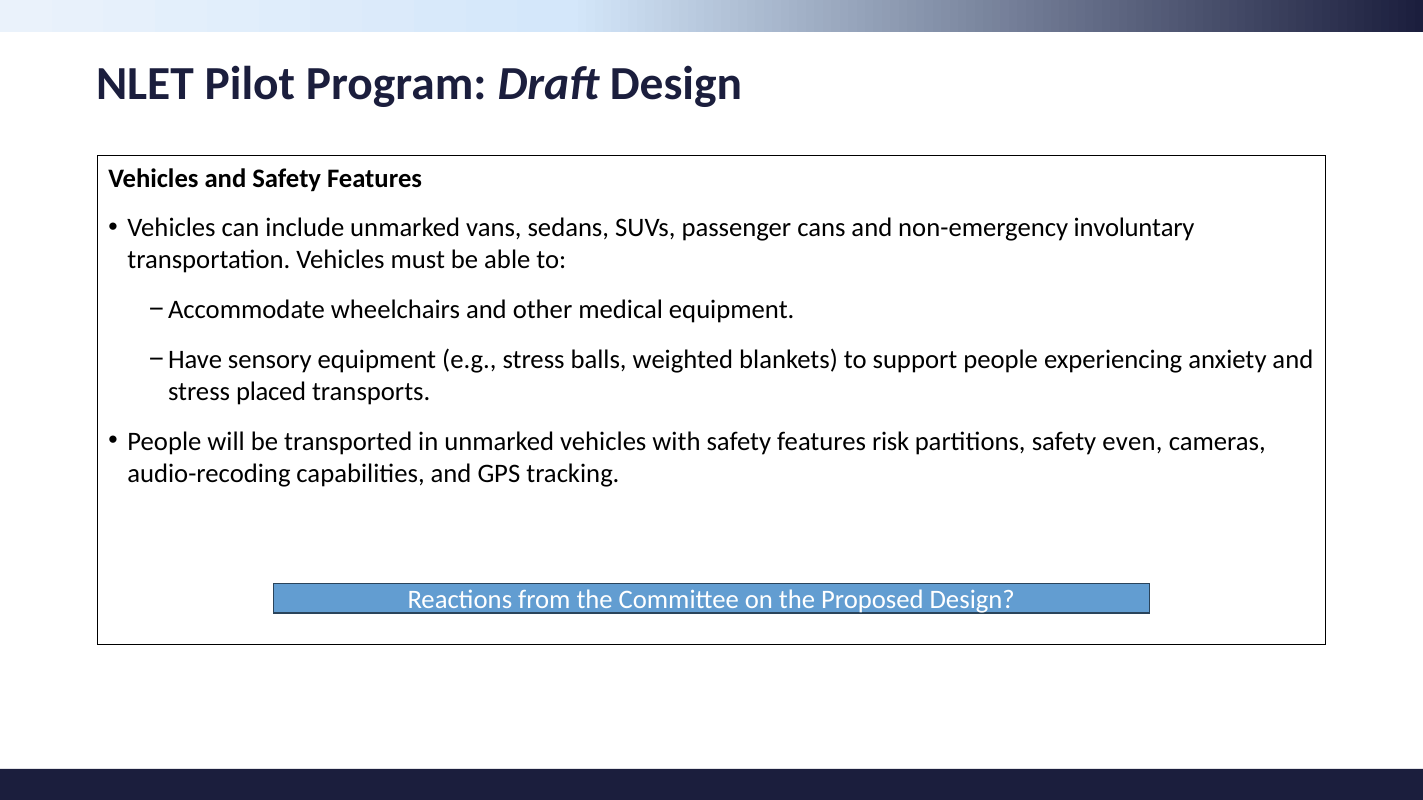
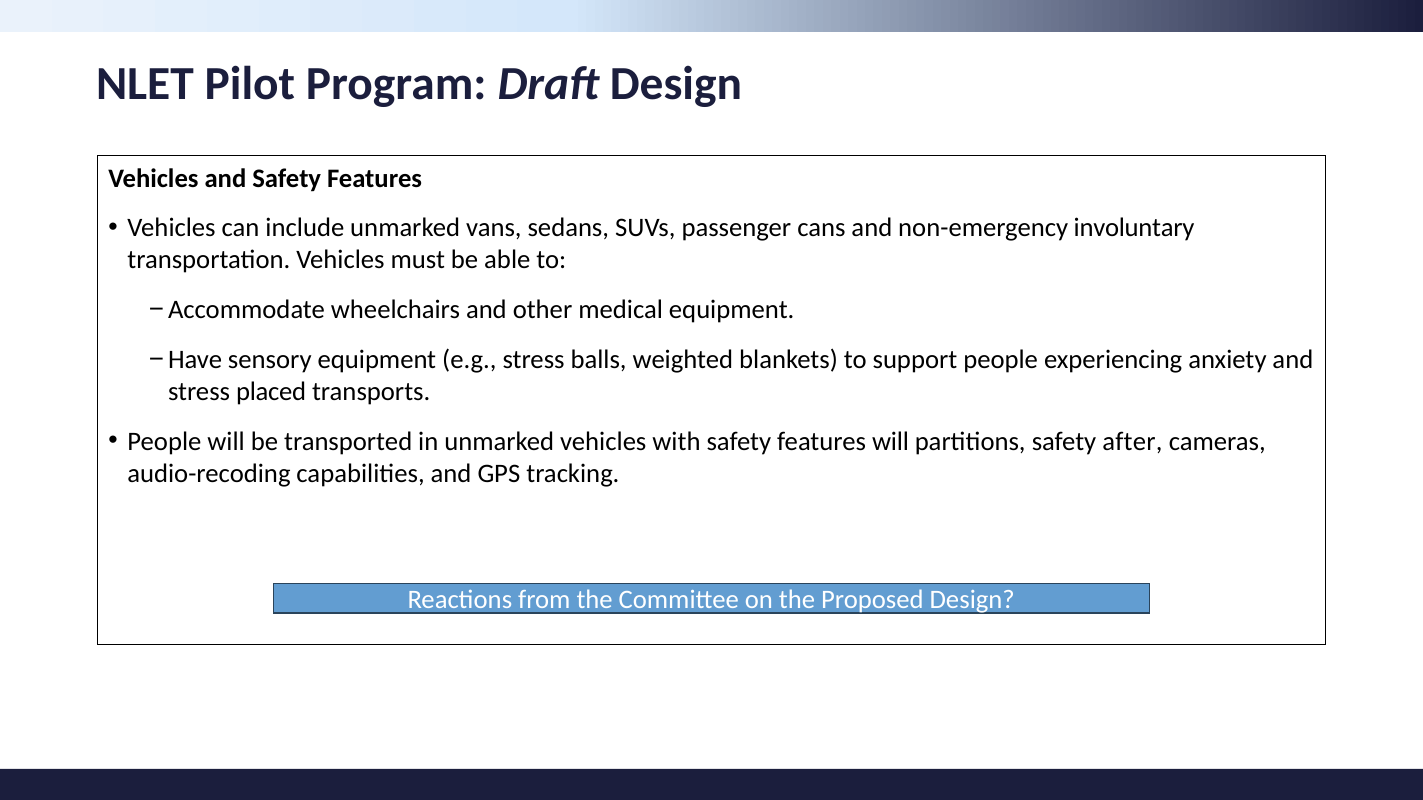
features risk: risk -> will (891, 442)
even: even -> after (1132, 442)
